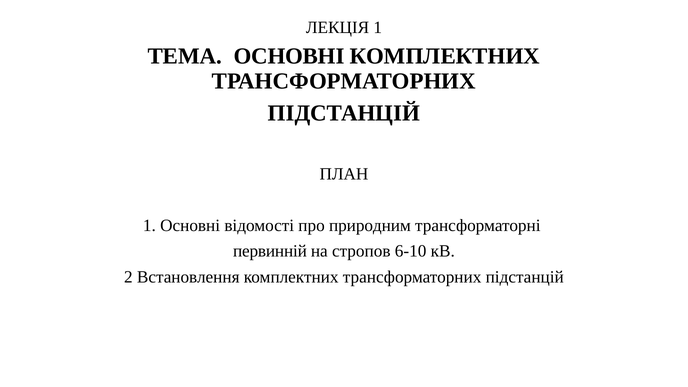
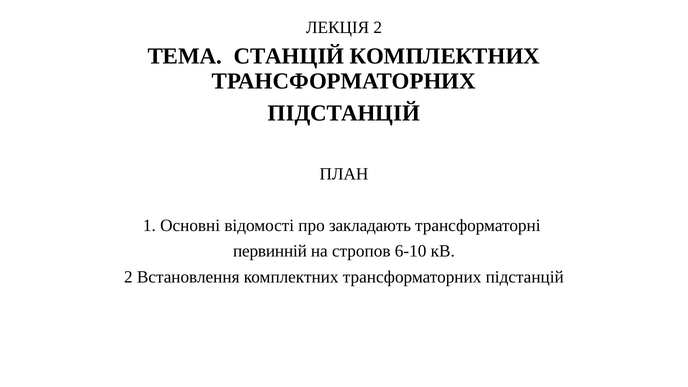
ЛЕКЦІЯ 1: 1 -> 2 (378, 28)
ТЕМА ОСНОВНІ: ОСНОВНІ -> СТАНЦІЙ (289, 56)
природним: природним -> закладають (370, 225)
